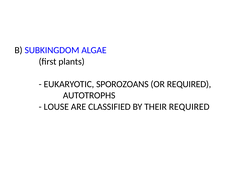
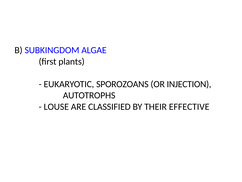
OR REQUIRED: REQUIRED -> INJECTION (189, 84)
THEIR REQUIRED: REQUIRED -> EFFECTIVE (189, 106)
